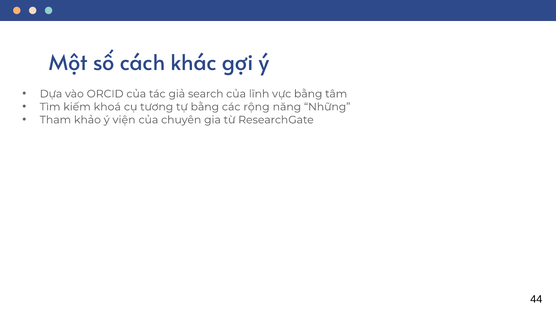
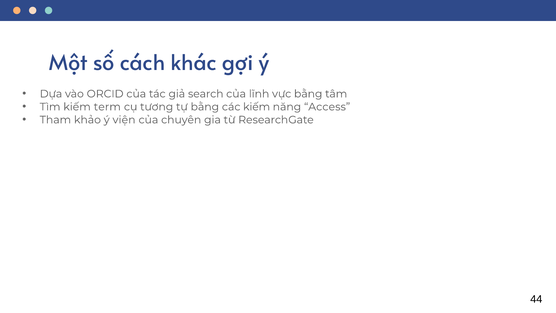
khoá: khoá -> term (107, 107)
các rộng: rộng -> kiếm (257, 107)
Những: Những -> Access (327, 107)
